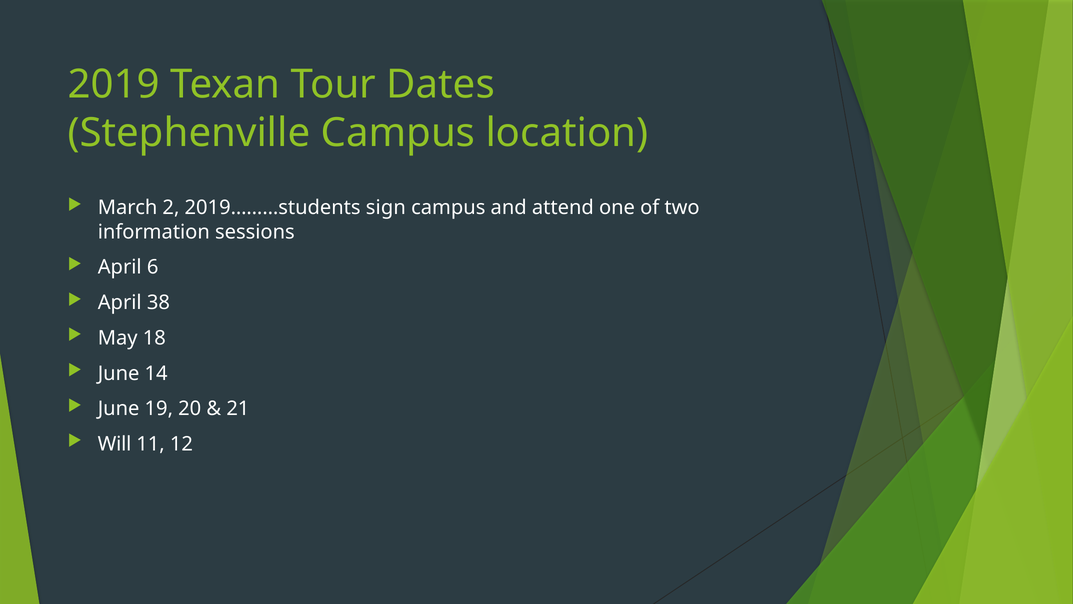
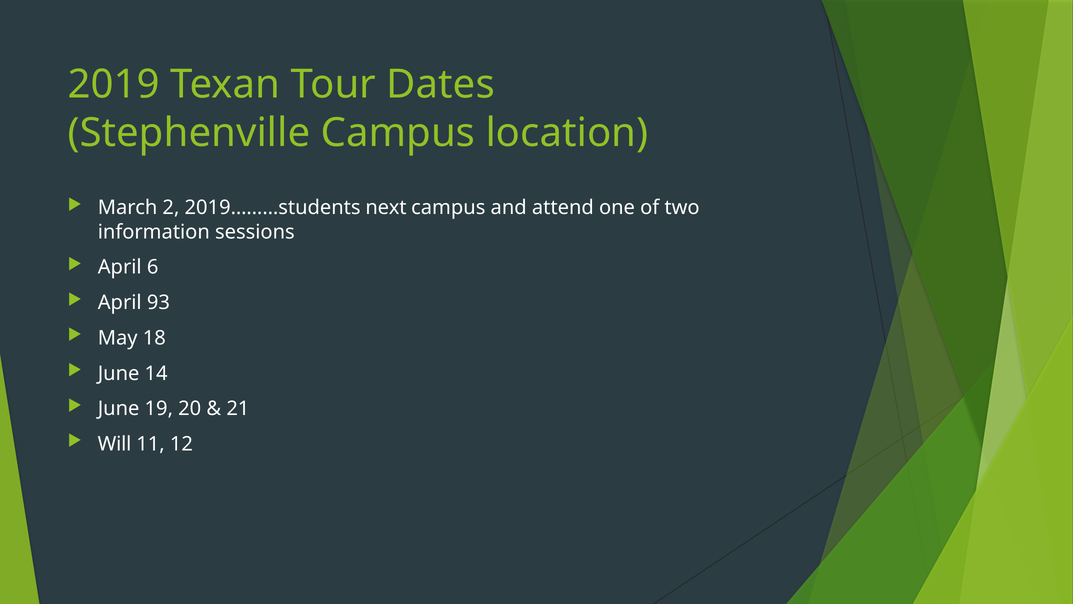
sign: sign -> next (386, 208)
38: 38 -> 93 (158, 302)
